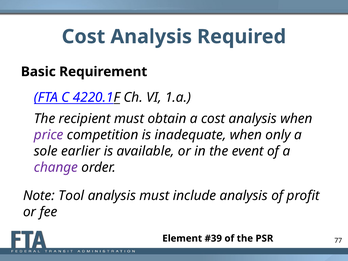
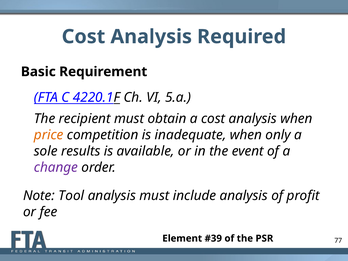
1.a: 1.a -> 5.a (178, 97)
price colour: purple -> orange (49, 135)
earlier: earlier -> results (81, 151)
